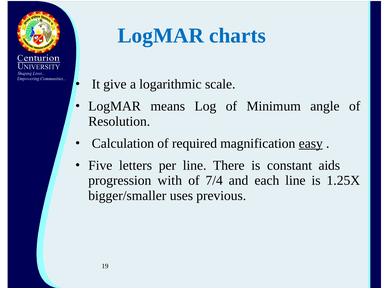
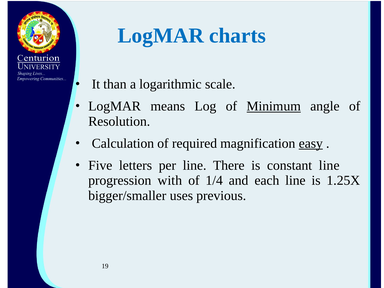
give: give -> than (115, 84)
Minimum underline: none -> present (274, 106)
constant aids: aids -> line (329, 165)
7/4: 7/4 -> 1/4 (214, 180)
